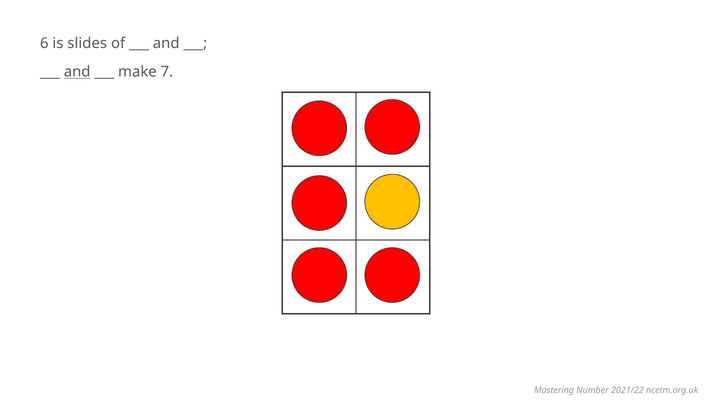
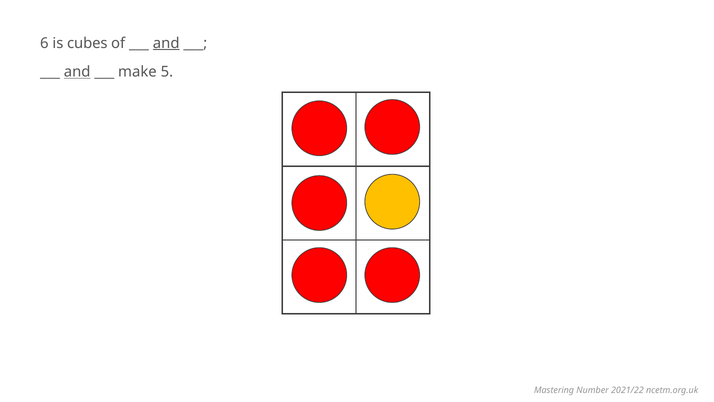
slides: slides -> cubes (87, 43)
and underline: none -> present (166, 43)
7: 7 -> 5 (167, 72)
